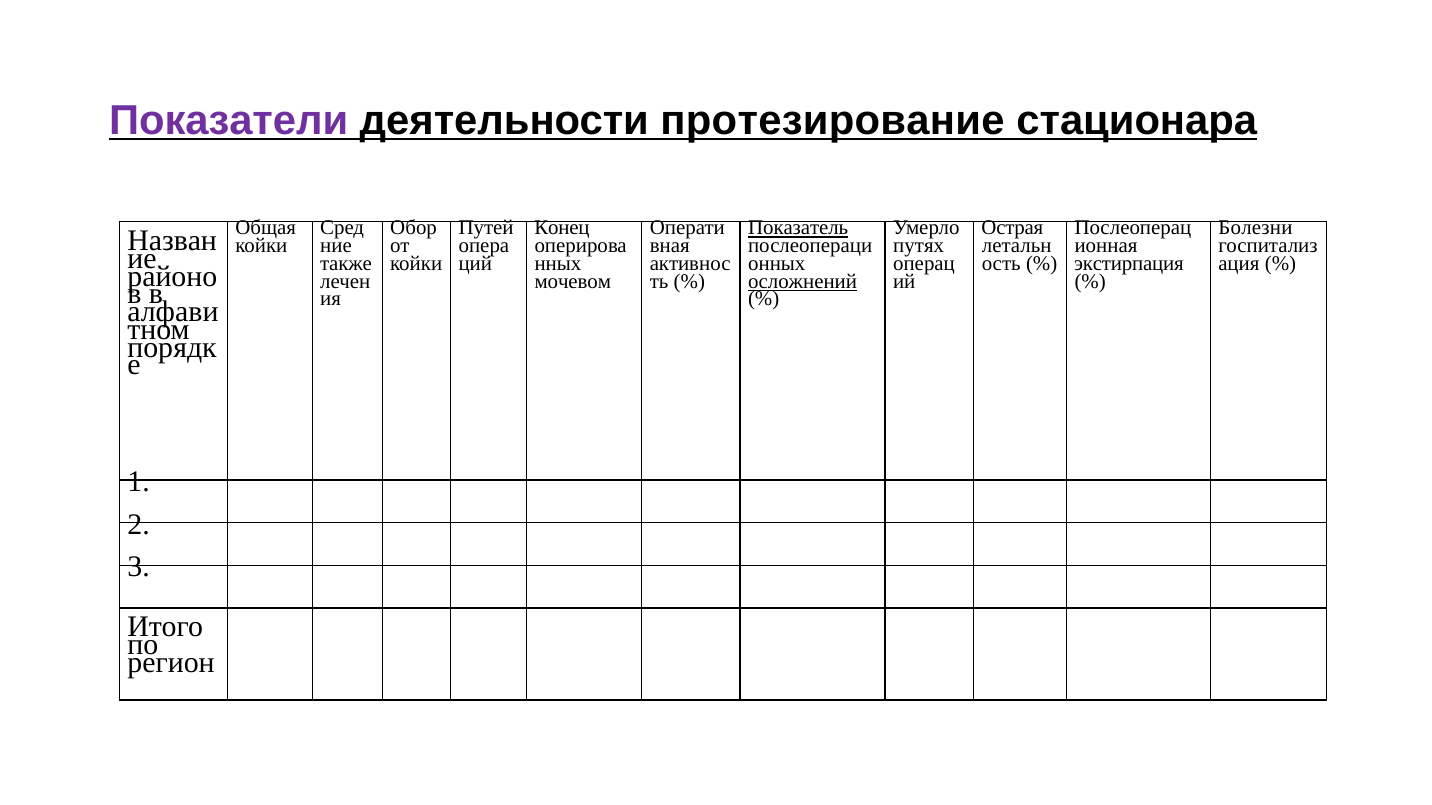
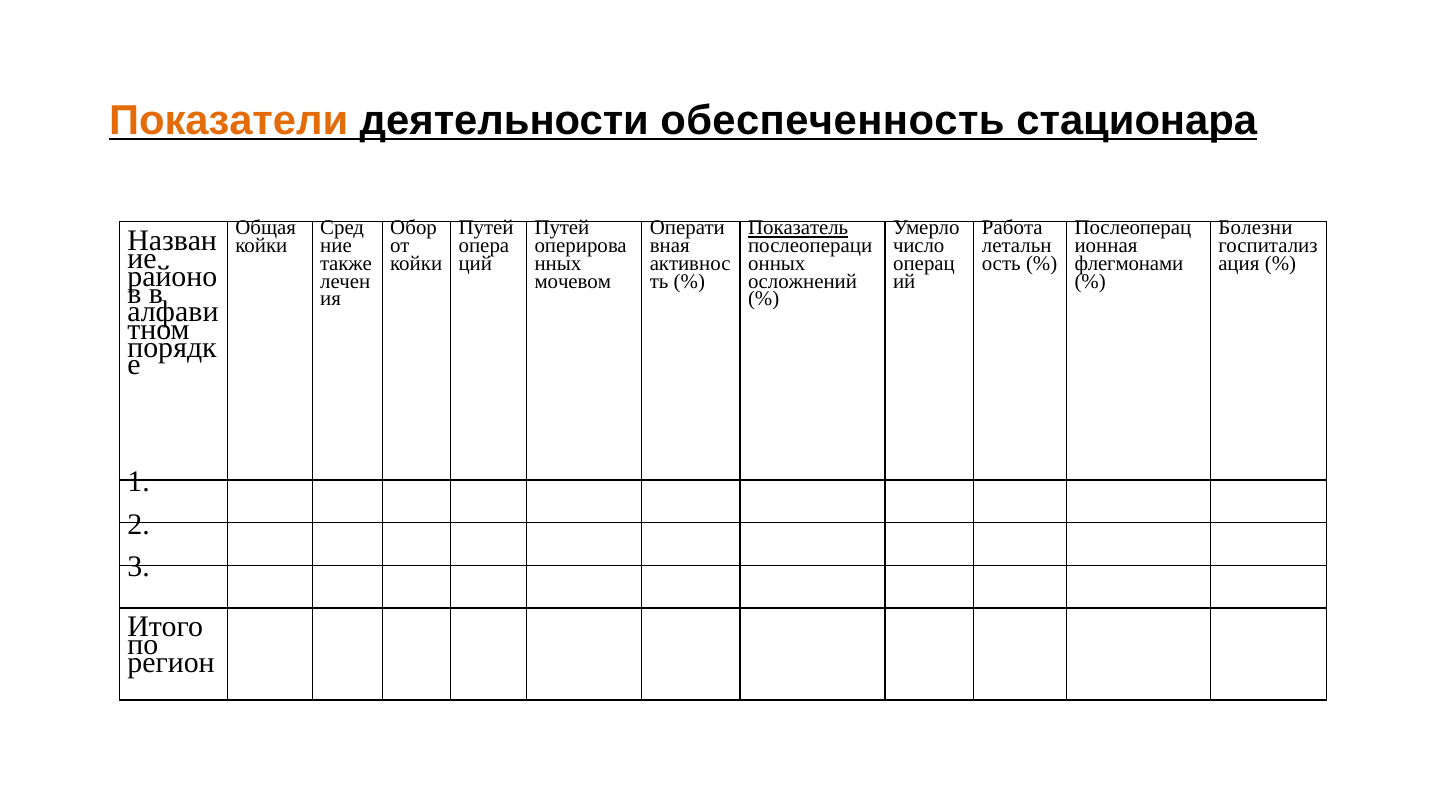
Показатели colour: purple -> orange (229, 120)
протезирование: протезирование -> обеспеченность (832, 120)
Конец: Конец -> Путей (562, 228)
Острая: Острая -> Работа (1012, 228)
путях: путях -> число (919, 246)
экстирпация: экстирпация -> флегмонами (1129, 264)
осложнений underline: present -> none (803, 281)
